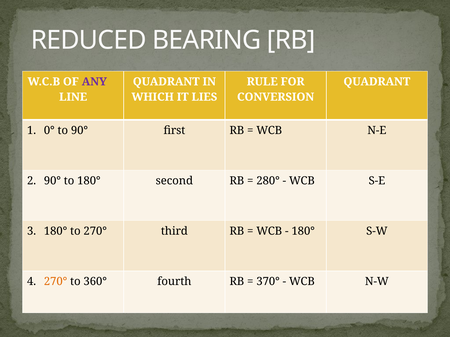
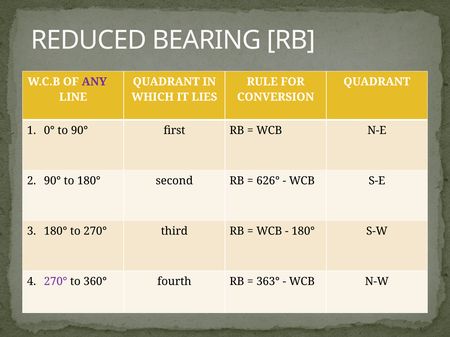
280°: 280° -> 626° (268, 181)
270° colour: orange -> purple (56, 282)
370°: 370° -> 363° (268, 282)
